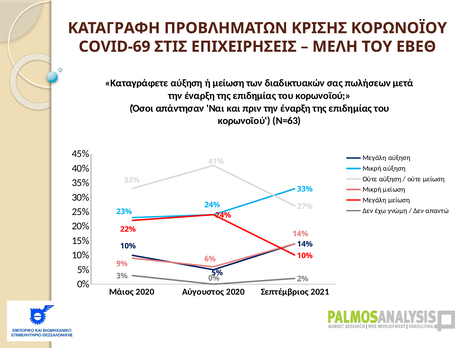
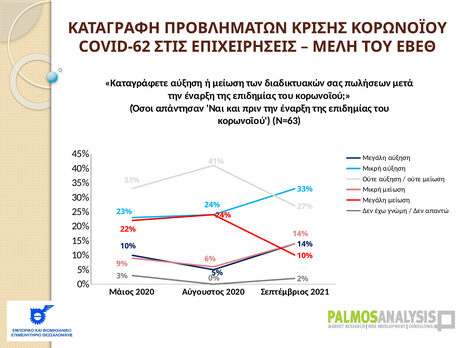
COVID-69: COVID-69 -> COVID-62 (115, 47)
